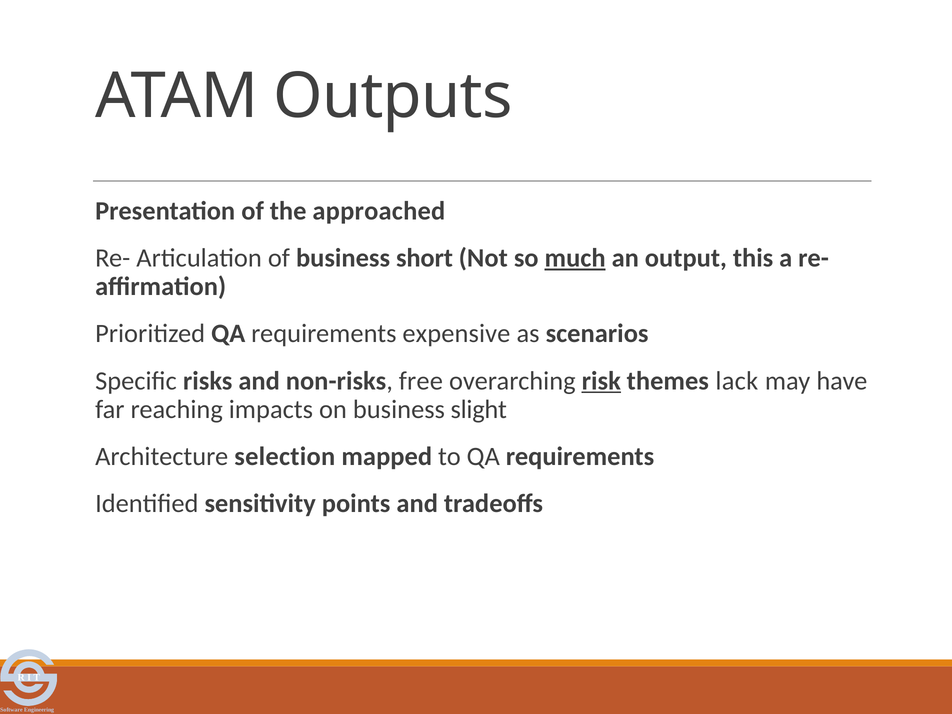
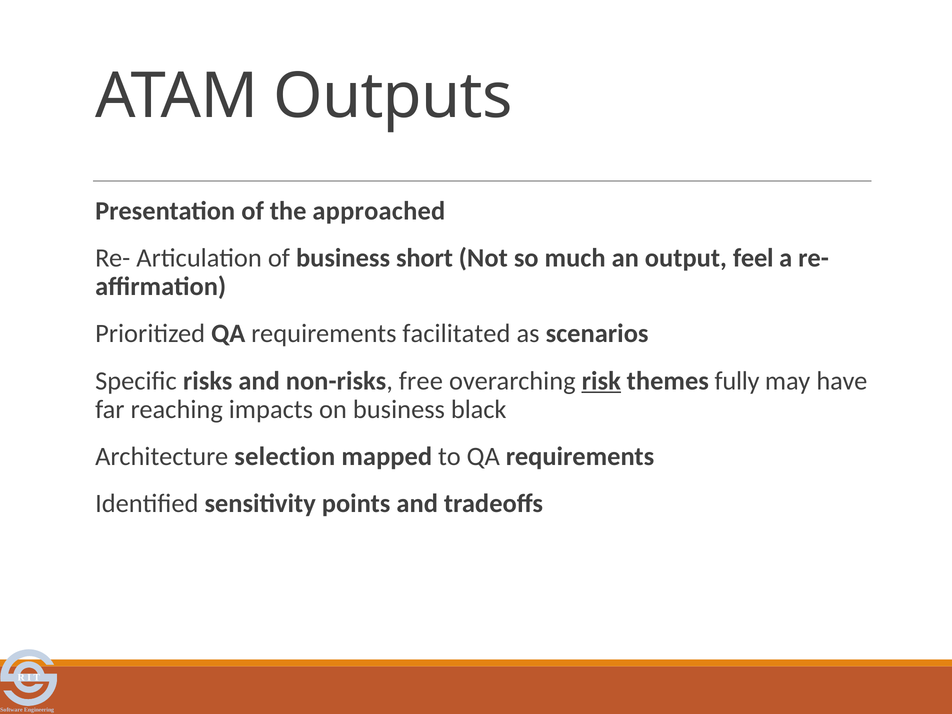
much underline: present -> none (575, 258)
this: this -> feel (753, 258)
expensive: expensive -> facilitated (456, 334)
lack: lack -> fully (737, 381)
slight: slight -> black (479, 409)
